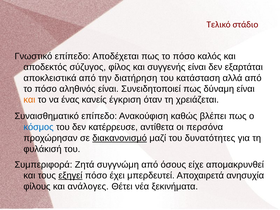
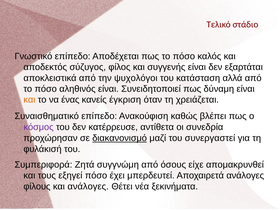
διατήρηση: διατήρηση -> ψυχολόγοι (136, 78)
κόσμος colour: blue -> purple (39, 127)
περσόνα: περσόνα -> συνεδρία (205, 127)
δυνατότητες: δυνατότητες -> συνεργαστεί (210, 138)
εξηγεί underline: present -> none (70, 176)
Αποχαιρετά ανησυχία: ανησυχία -> ανάλογες (245, 176)
